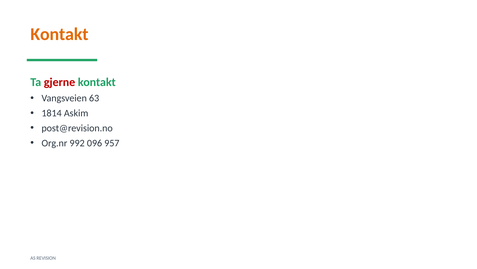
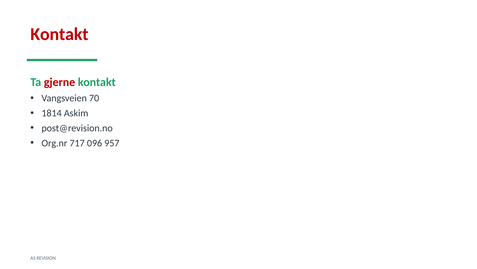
Kontakt colour: orange -> red (59, 34)
63: 63 -> 70 (94, 98)
992: 992 -> 717 (77, 143)
